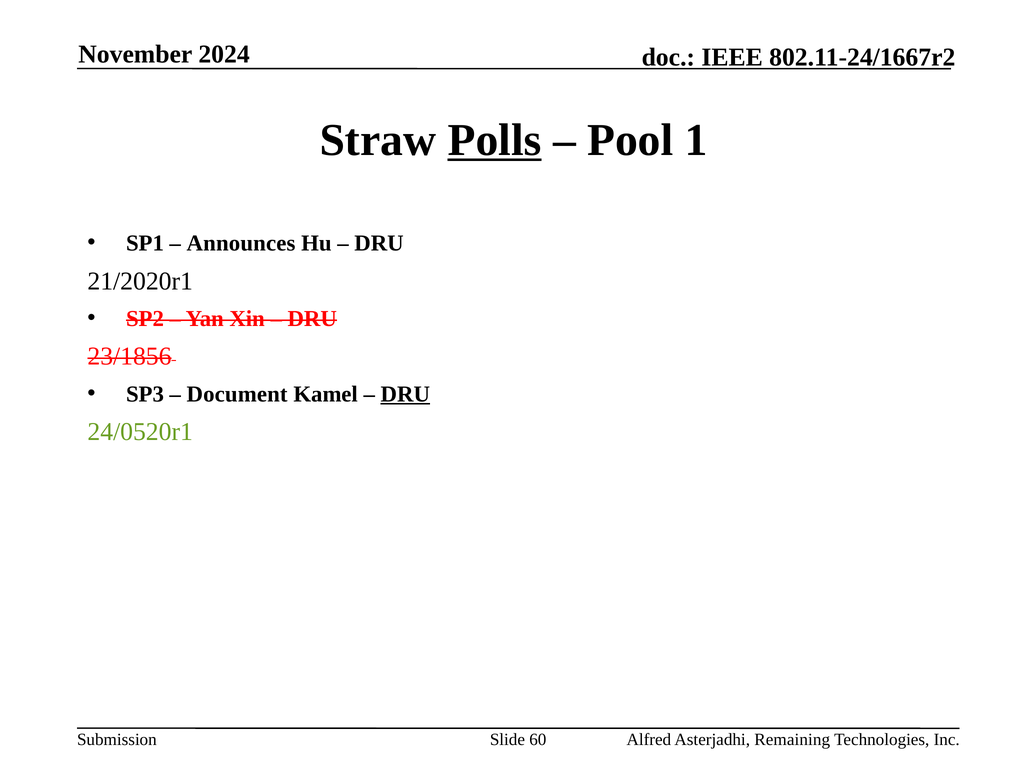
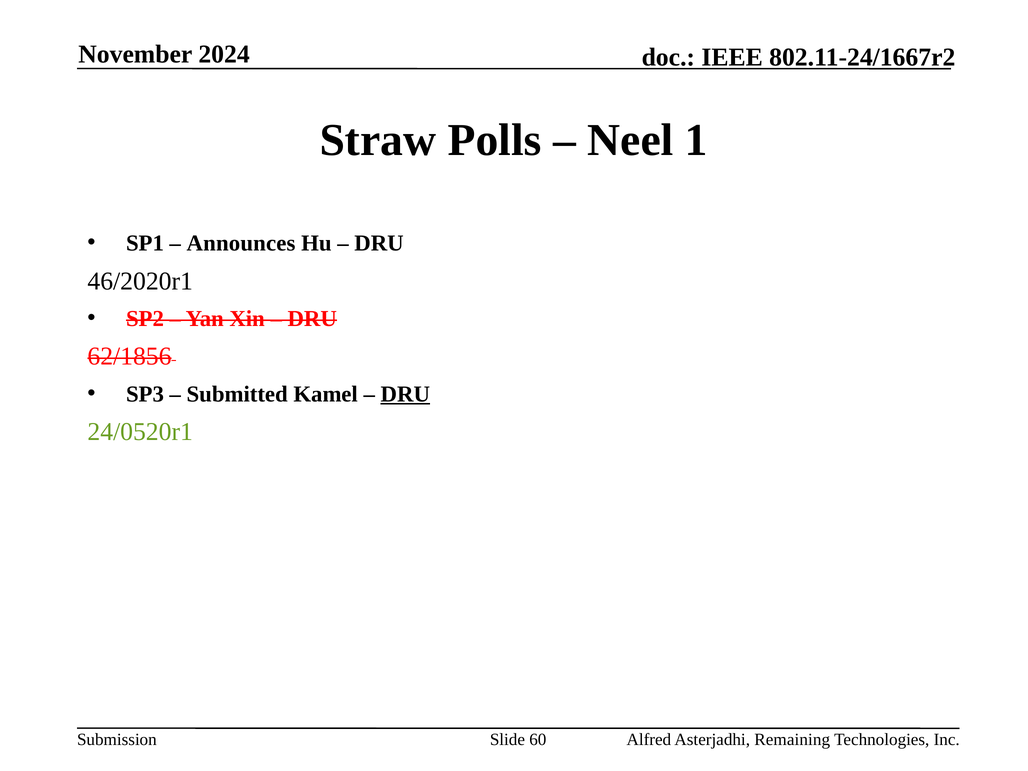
Polls underline: present -> none (495, 140)
Pool: Pool -> Neel (630, 140)
21/2020r1: 21/2020r1 -> 46/2020r1 (140, 281)
23/1856: 23/1856 -> 62/1856 (130, 356)
Document: Document -> Submitted (237, 394)
